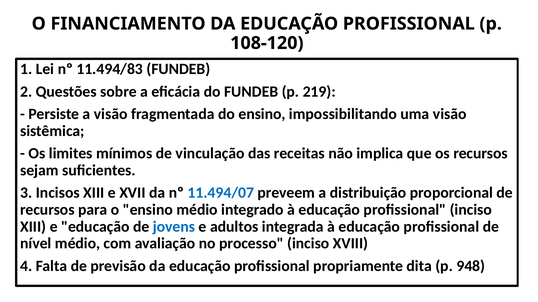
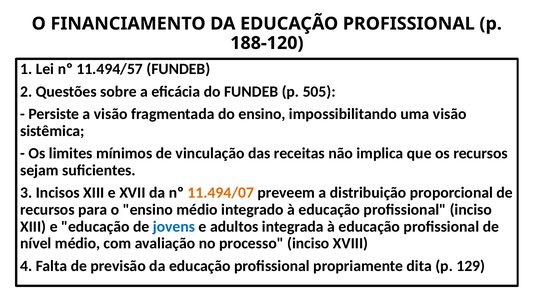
108-120: 108-120 -> 188-120 (267, 43)
11.494/83: 11.494/83 -> 11.494/57 (110, 69)
219: 219 -> 505 (319, 92)
11.494/07 colour: blue -> orange (221, 193)
948: 948 -> 129 (471, 266)
